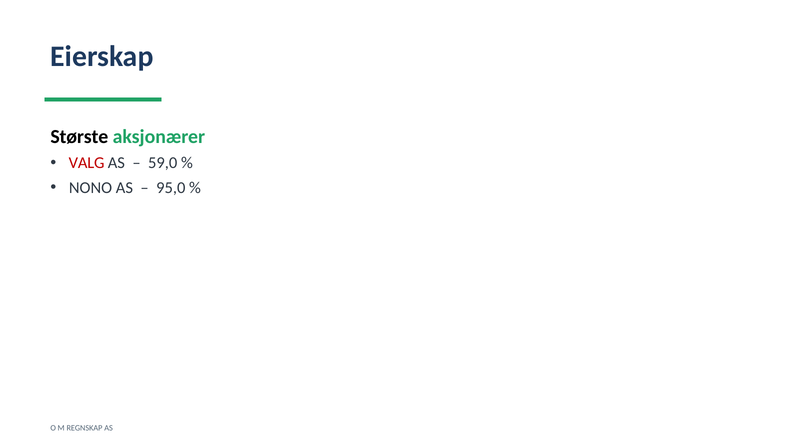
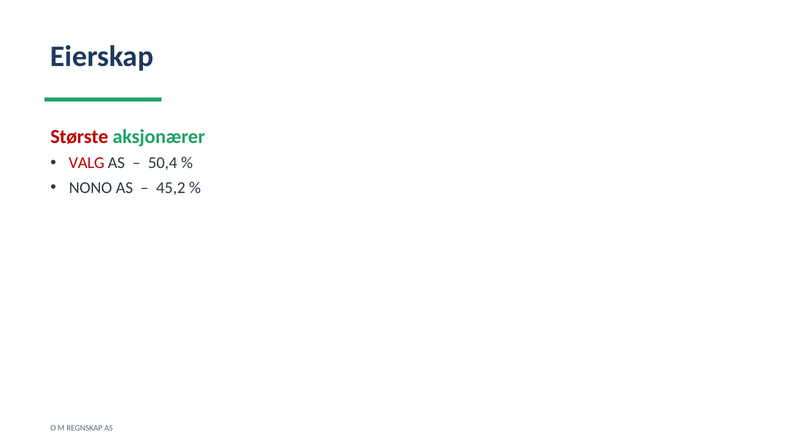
Største colour: black -> red (79, 136)
59,0: 59,0 -> 50,4 (163, 163)
95,0: 95,0 -> 45,2 (171, 188)
